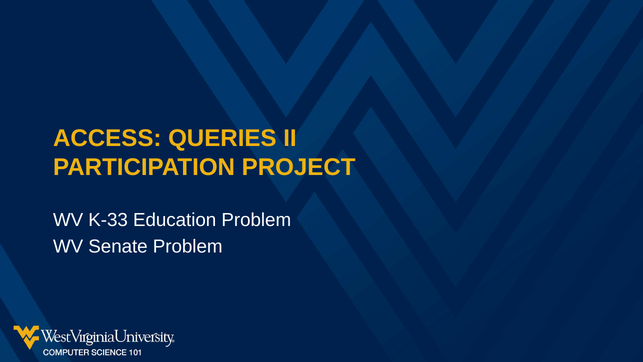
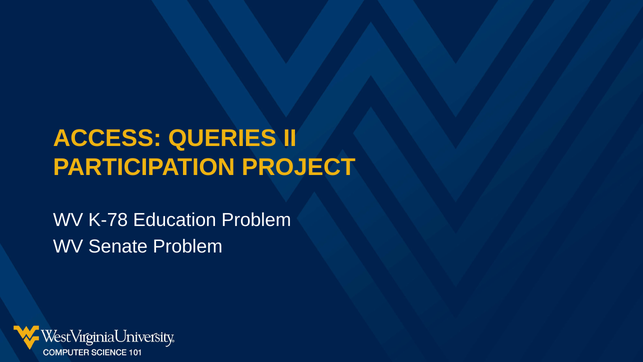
K-33: K-33 -> K-78 (108, 220)
